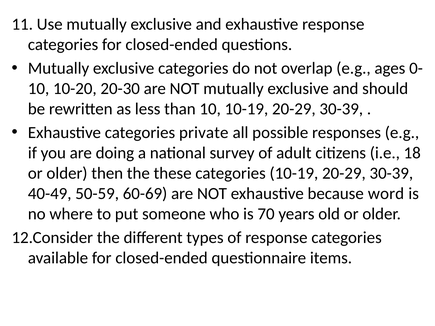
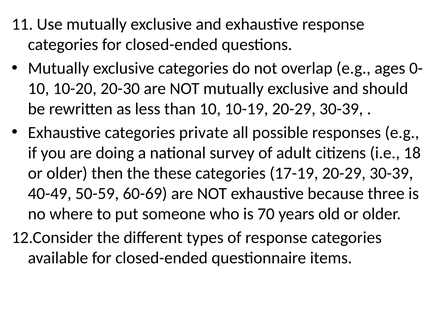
categories 10-19: 10-19 -> 17-19 (294, 173)
word: word -> three (386, 194)
